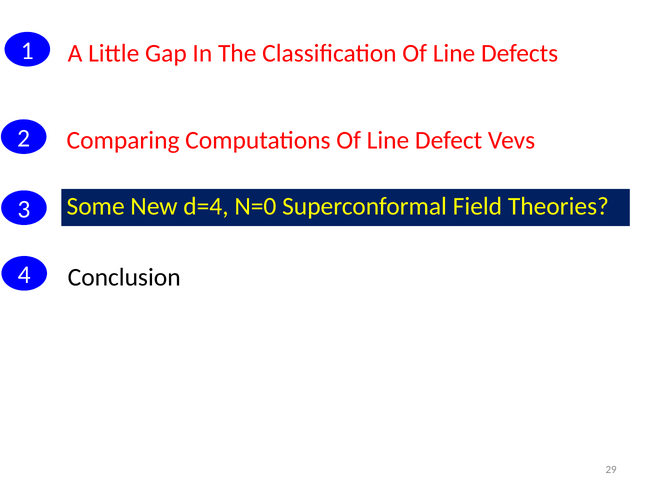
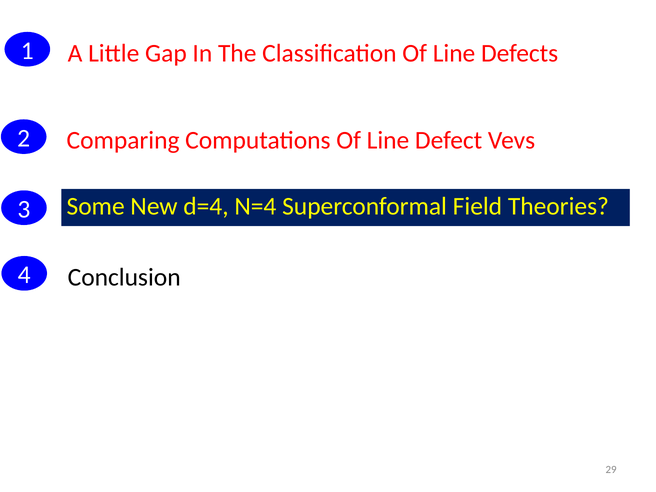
N=0: N=0 -> N=4 (255, 206)
